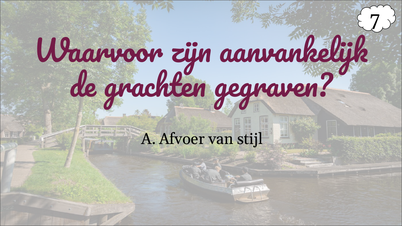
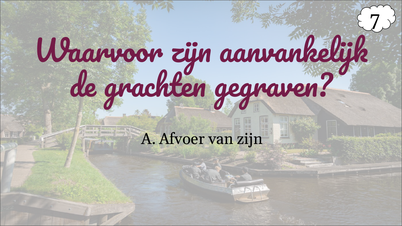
van stijl: stijl -> zijn (250, 139)
